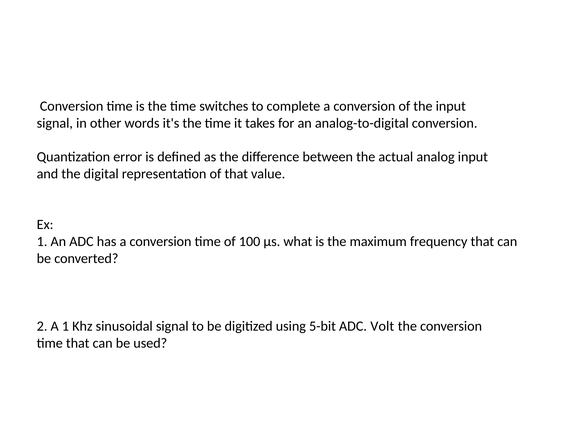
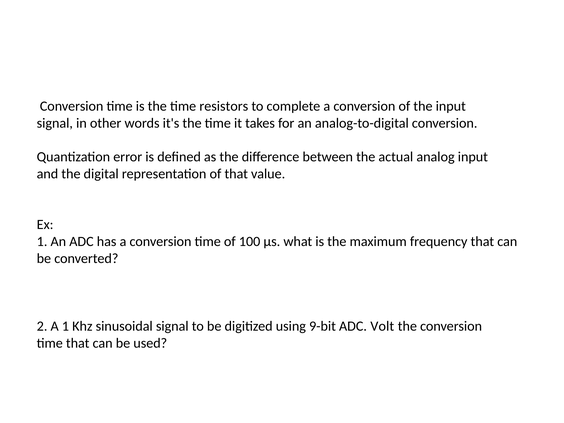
switches: switches -> resistors (224, 106)
5-bit: 5-bit -> 9-bit (322, 326)
